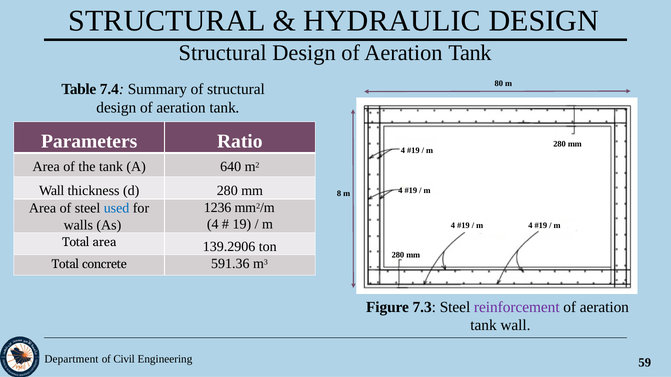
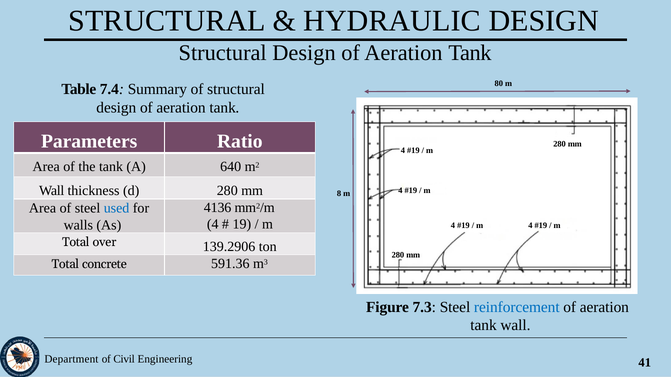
1236: 1236 -> 4136 (218, 208)
Total area: area -> over (104, 242)
reinforcement colour: purple -> blue (517, 307)
59: 59 -> 41 (645, 363)
